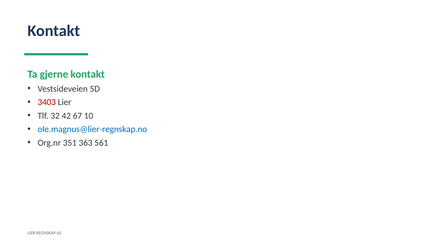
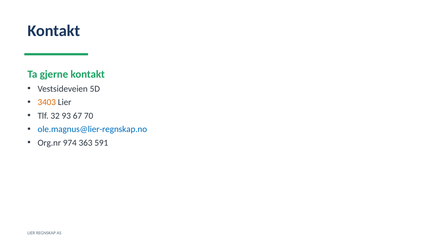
3403 colour: red -> orange (47, 102)
42: 42 -> 93 (66, 116)
10: 10 -> 70 (89, 116)
351: 351 -> 974 (70, 143)
561: 561 -> 591 (101, 143)
